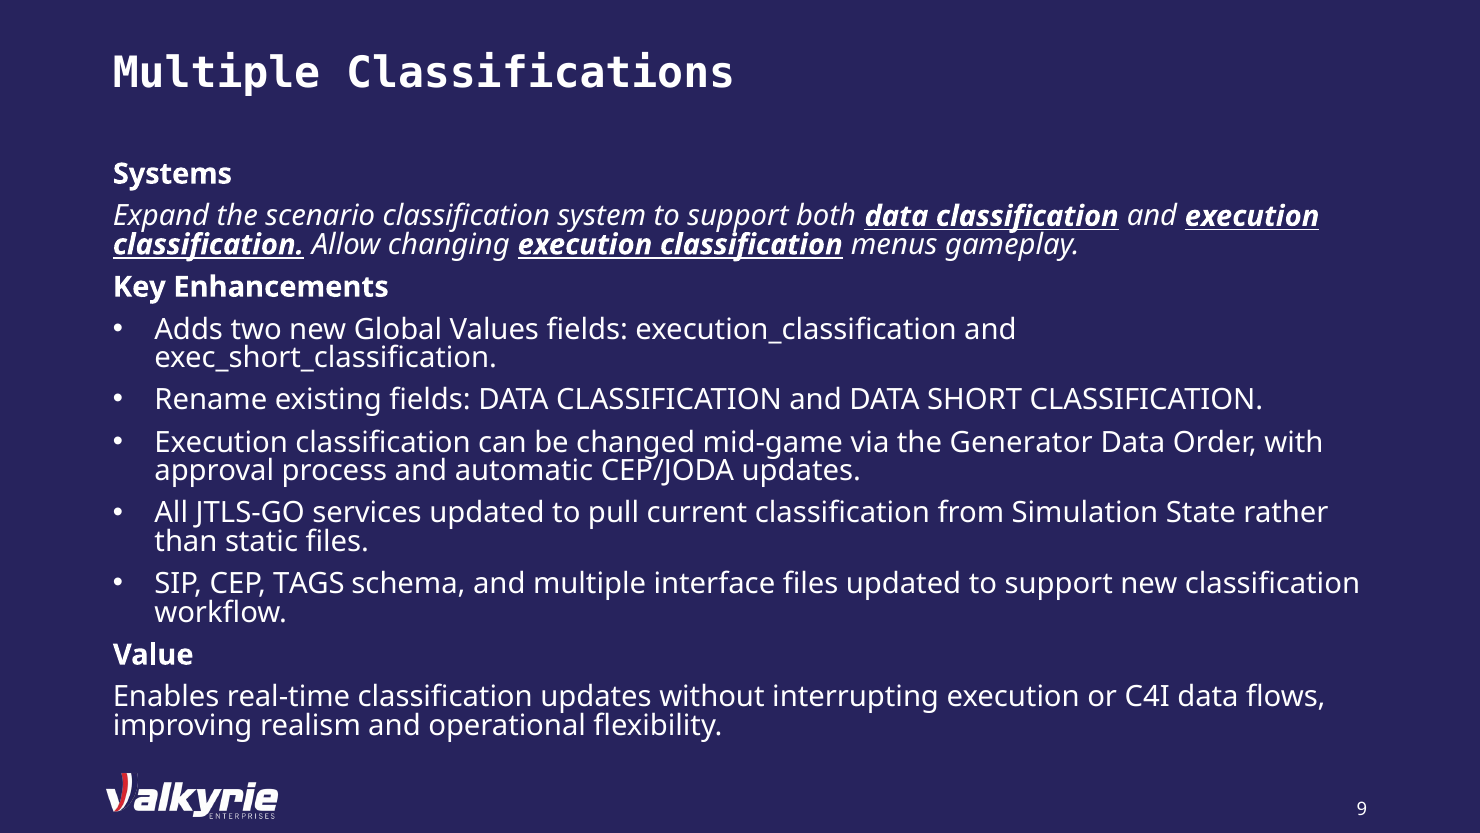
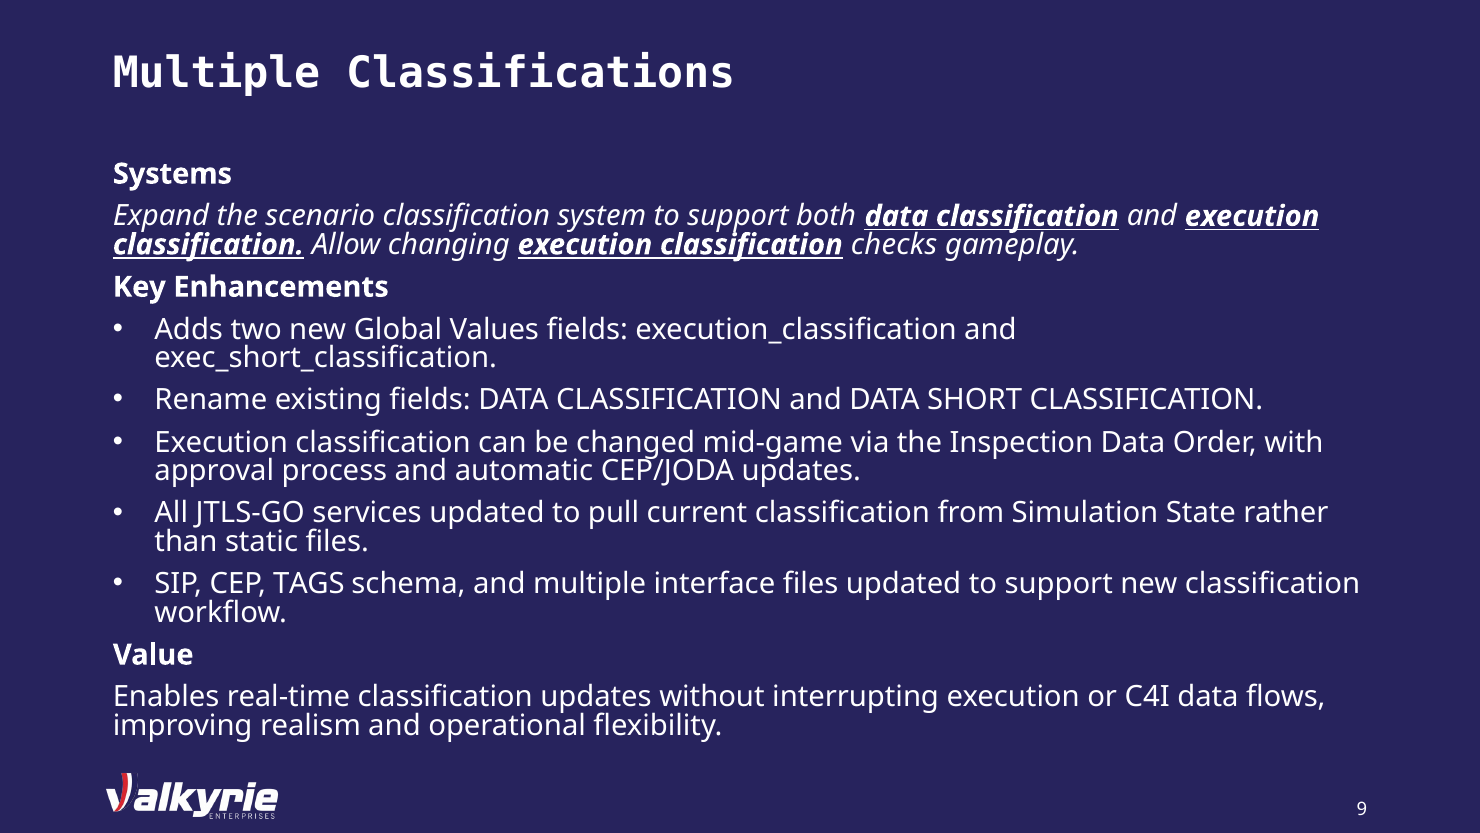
menus: menus -> checks (894, 245)
Generator: Generator -> Inspection (1021, 442)
